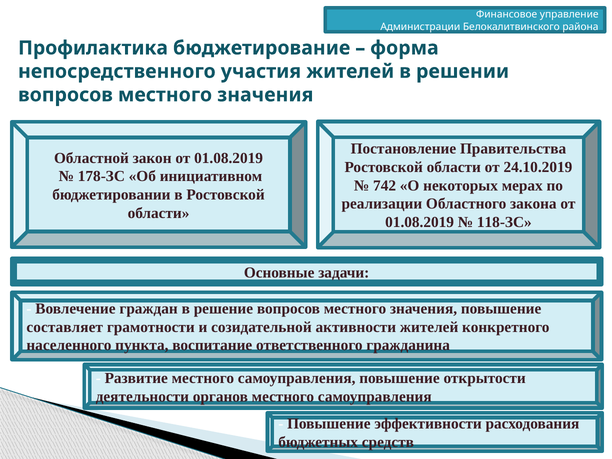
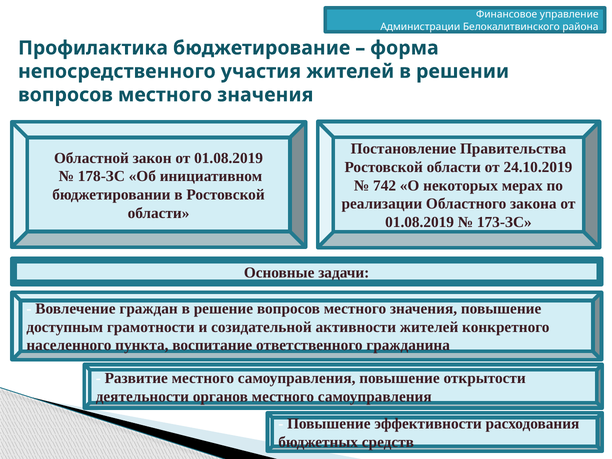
118-ЗС: 118-ЗС -> 173-ЗС (504, 222)
составляет: составляет -> доступным (65, 327)
